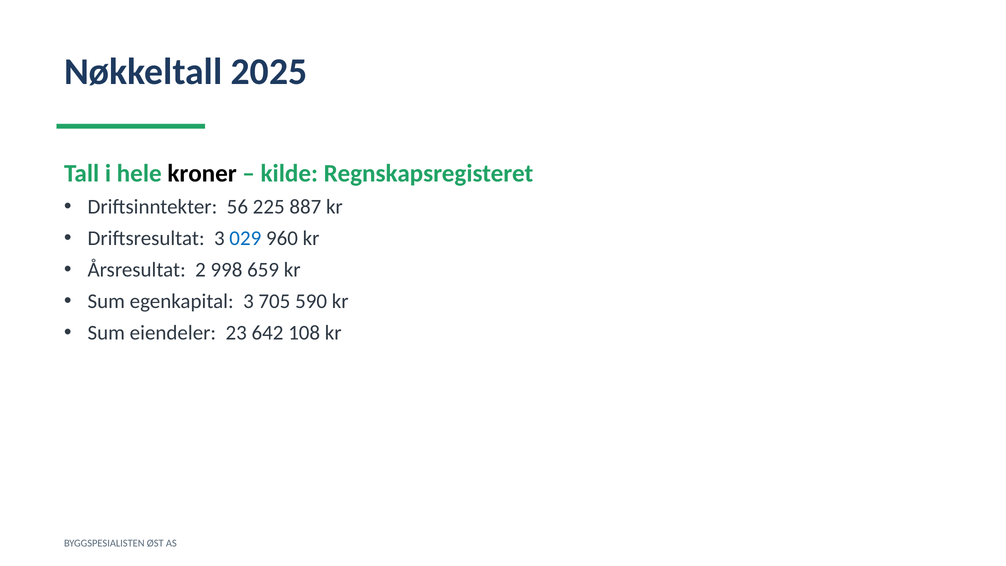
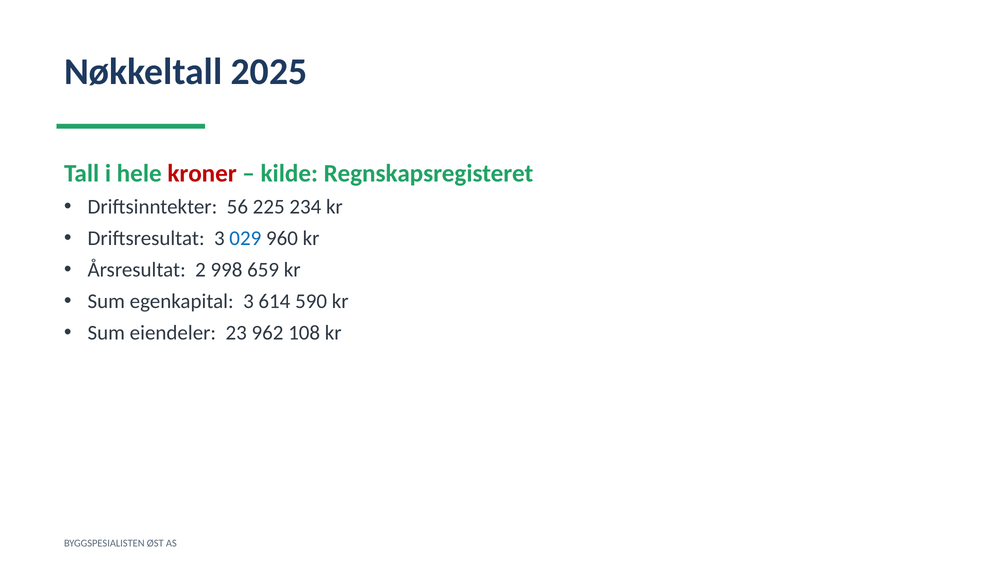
kroner colour: black -> red (202, 173)
887: 887 -> 234 (305, 207)
705: 705 -> 614 (274, 301)
642: 642 -> 962 (268, 333)
